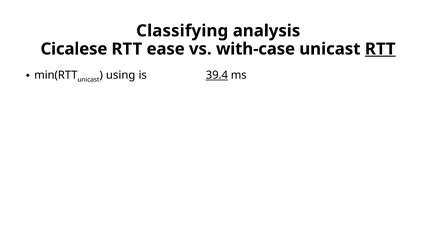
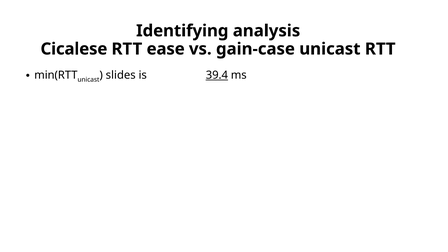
Classifying: Classifying -> Identifying (182, 31)
with-case: with-case -> gain-case (255, 49)
RTT underline: present -> none (380, 49)
using: using -> slides (121, 75)
